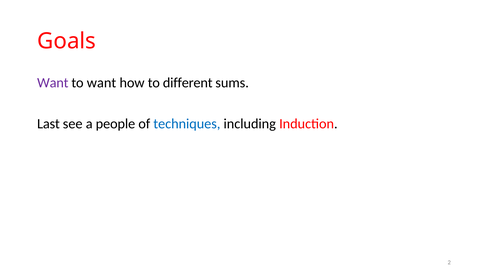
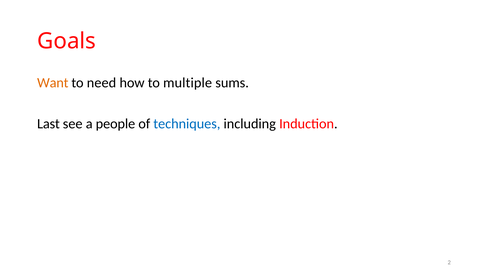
Want colour: purple -> orange (53, 83)
to want: want -> need (102, 83)
different: different -> multiple (188, 83)
